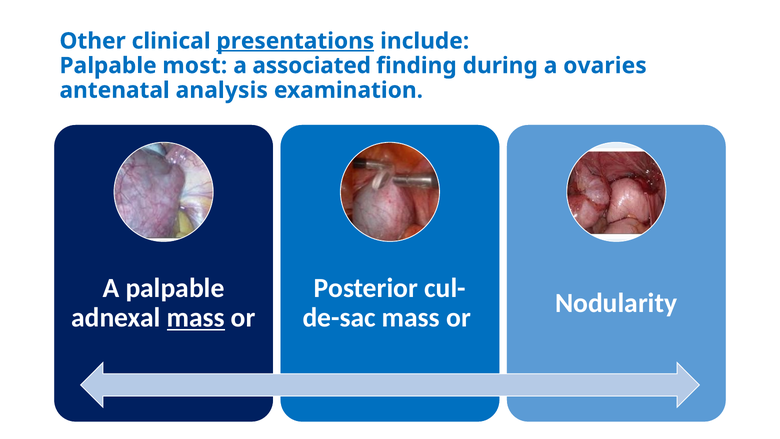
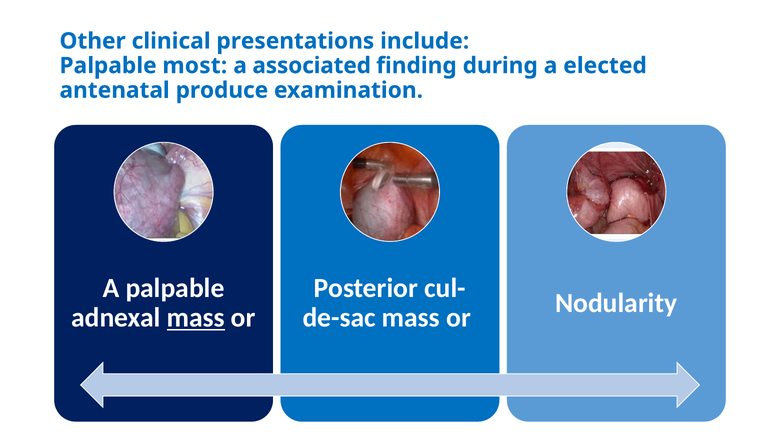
presentations underline: present -> none (295, 41)
ovaries: ovaries -> elected (605, 66)
analysis: analysis -> produce (222, 90)
